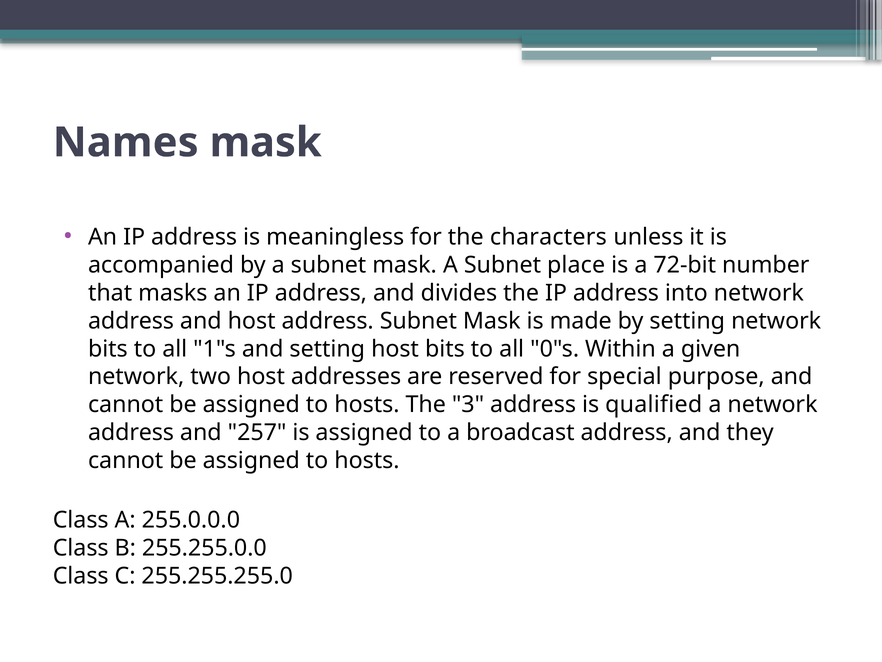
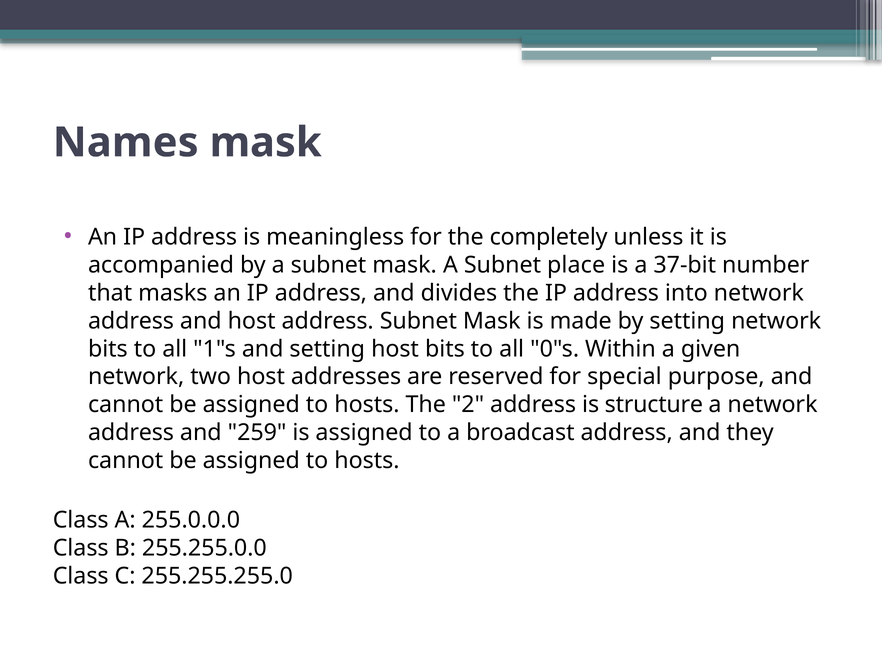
characters: characters -> completely (549, 237)
72-bit: 72-bit -> 37-bit (685, 265)
3: 3 -> 2 (468, 404)
qualified: qualified -> structure (654, 404)
257: 257 -> 259 (257, 432)
